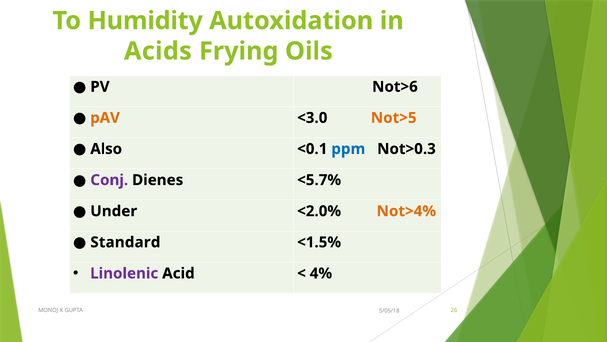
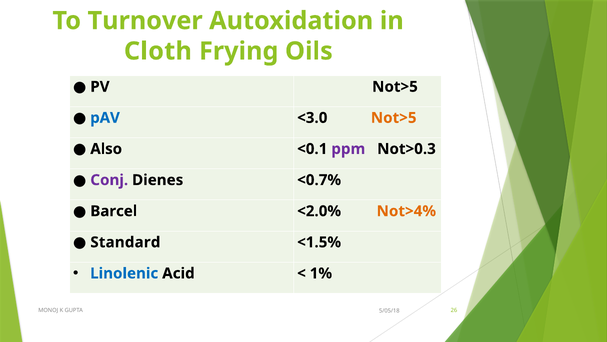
Humidity: Humidity -> Turnover (145, 21)
Acids: Acids -> Cloth (158, 51)
PV Not>6: Not>6 -> Not>5 (395, 87)
pAV colour: orange -> blue (105, 118)
ppm colour: blue -> purple (348, 149)
<5.7%: <5.7% -> <0.7% (319, 180)
Under: Under -> Barcel (114, 211)
Linolenic colour: purple -> blue (124, 273)
4%: 4% -> 1% (321, 273)
